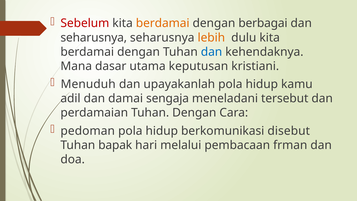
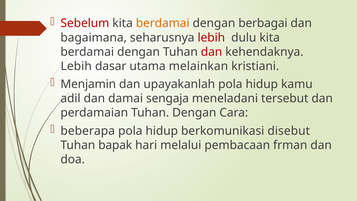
seharusnya: seharusnya -> bagaimana (94, 38)
lebih colour: orange -> red (211, 38)
dan colour: blue -> red (212, 52)
Mana: Mana -> Lebih (76, 66)
keputusan: keputusan -> melainkan (198, 66)
Menuduh: Menuduh -> Menjamin (88, 84)
pedoman: pedoman -> beberapa (88, 131)
